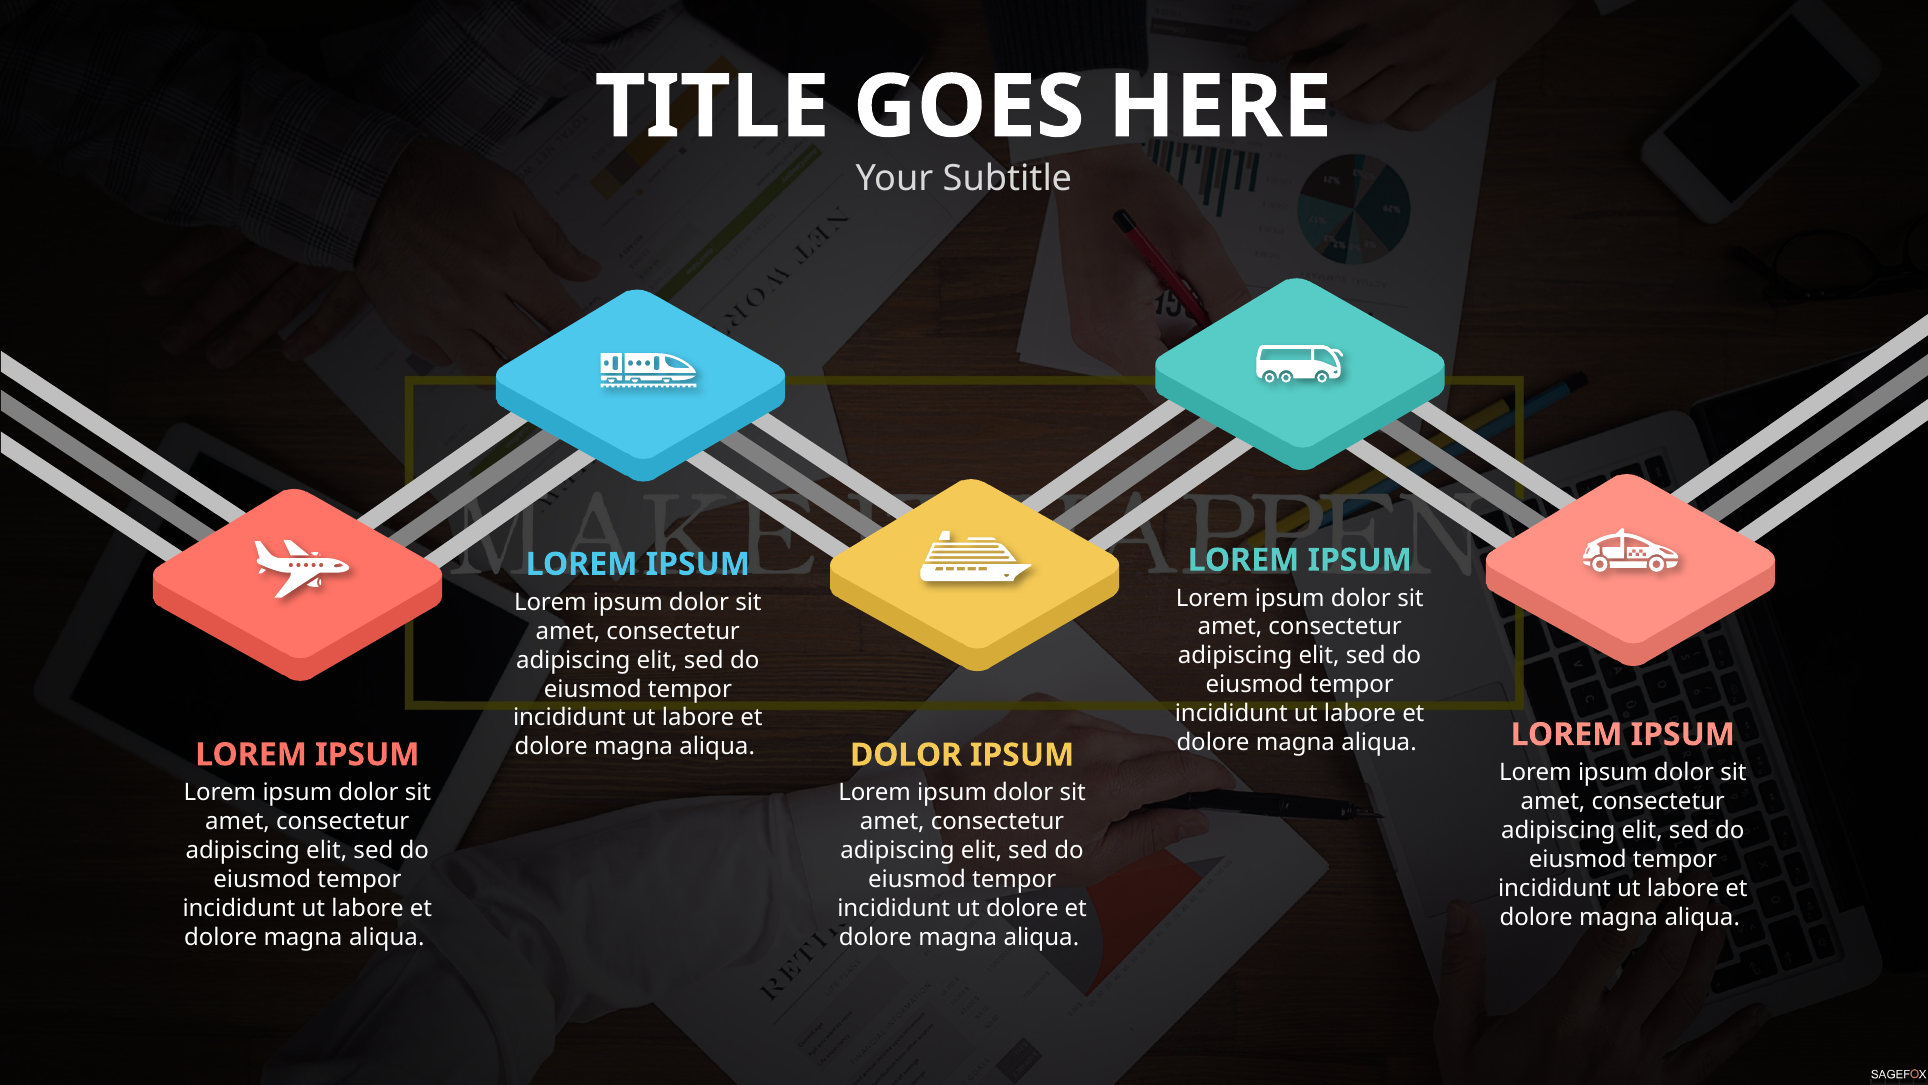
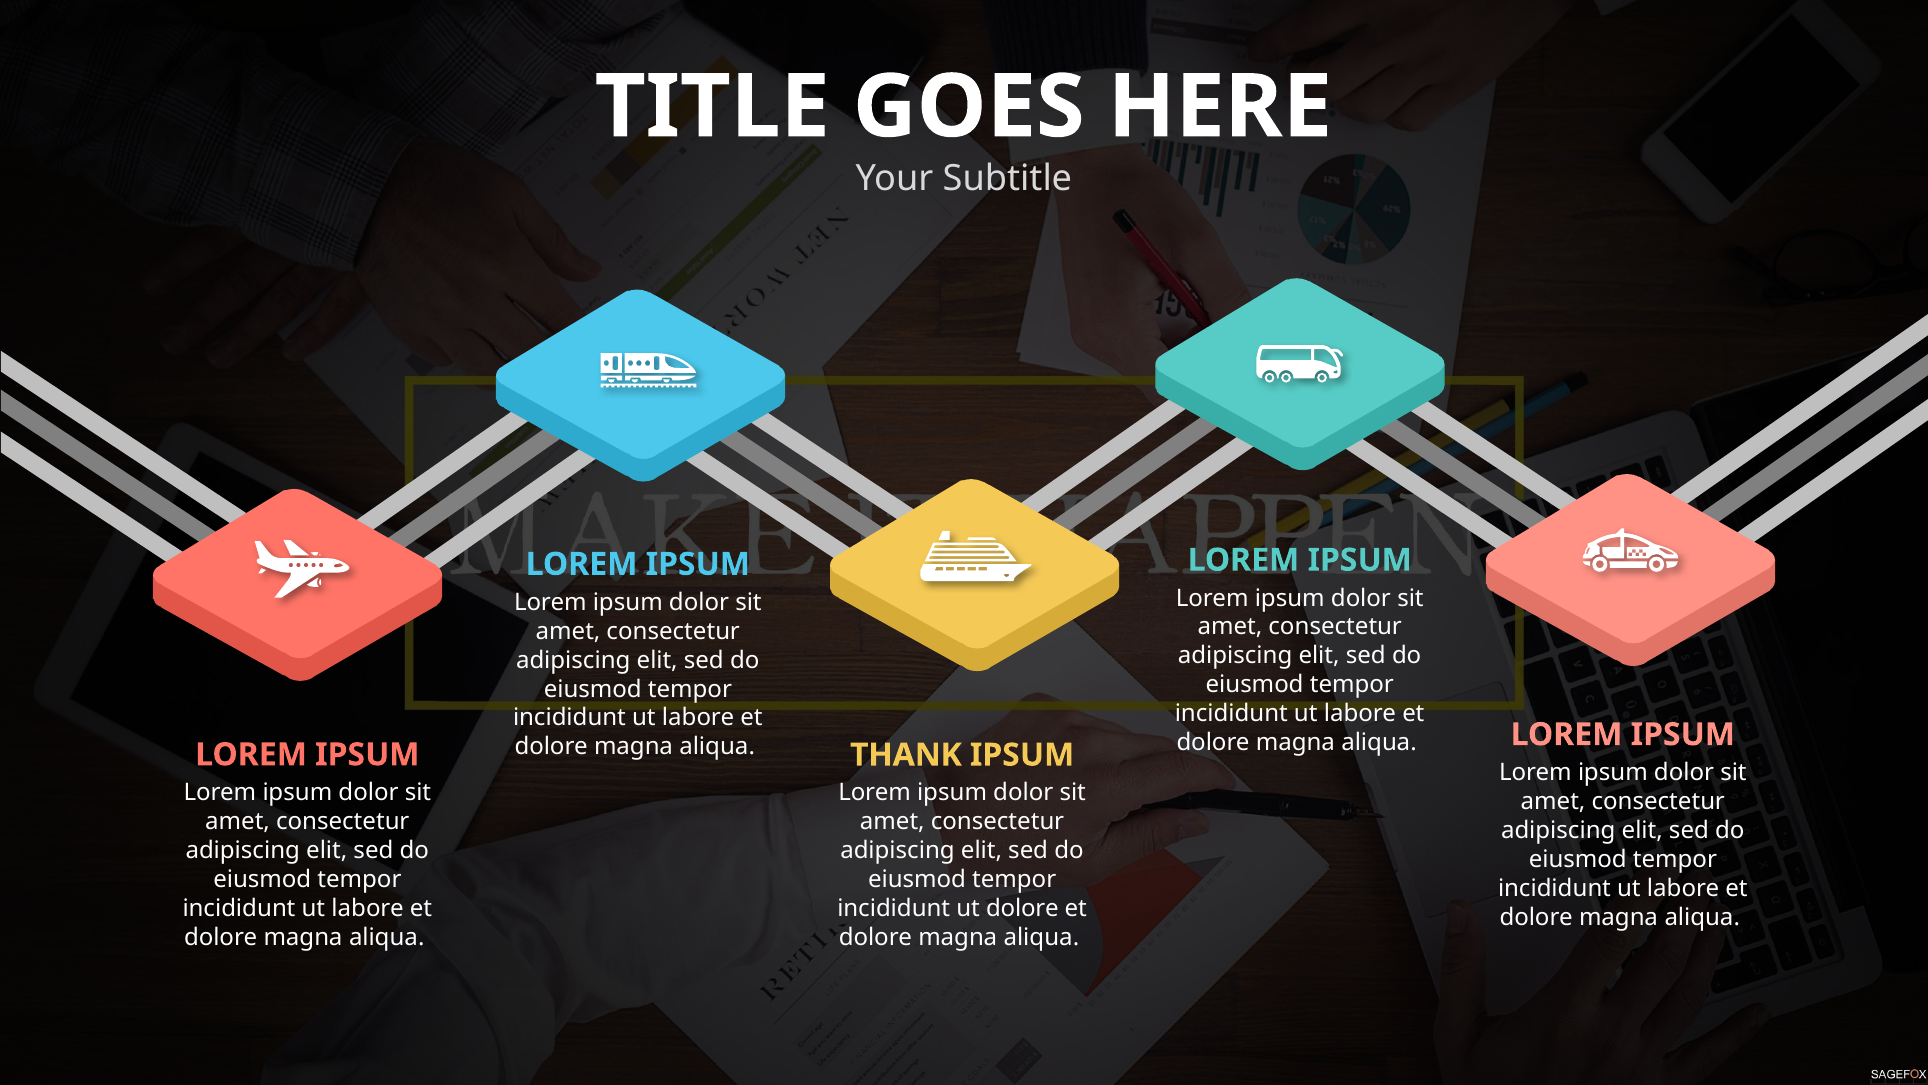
aliqua DOLOR: DOLOR -> THANK (906, 755)
